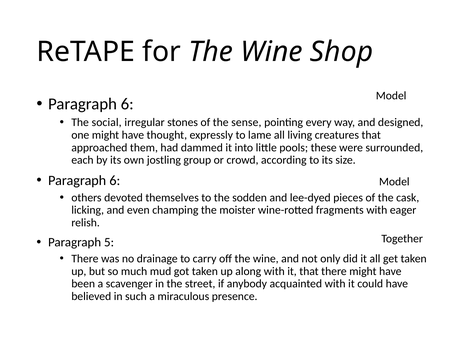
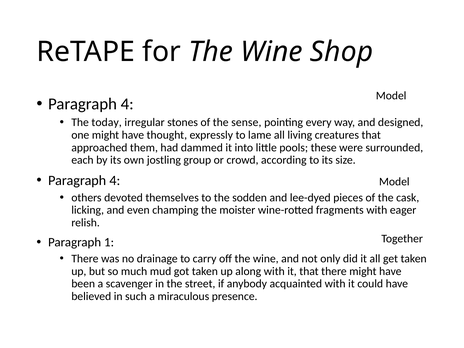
6: 6 -> 4 (127, 104)
social: social -> today (107, 122)
6: 6 -> 4 (115, 180)
5: 5 -> 1 (109, 242)
